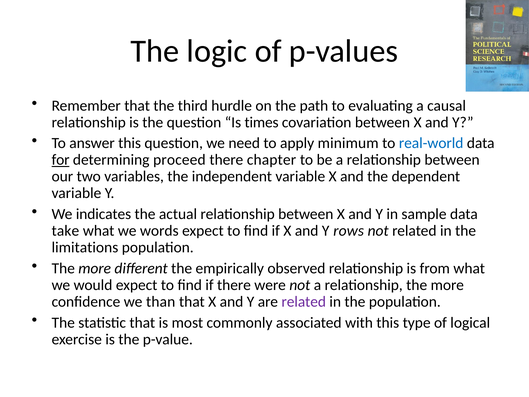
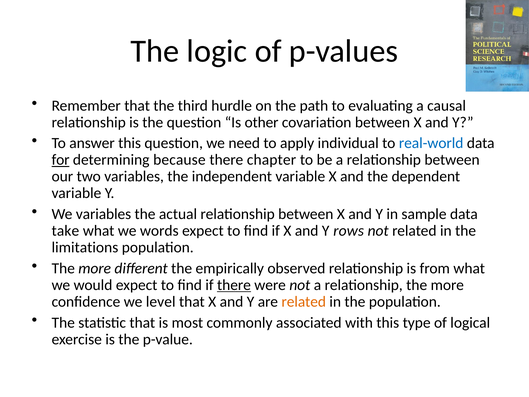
times: times -> other (262, 122)
minimum: minimum -> individual (348, 143)
proceed: proceed -> because (179, 160)
We indicates: indicates -> variables (104, 214)
there underline: none -> present (234, 285)
than: than -> level (161, 302)
related colour: purple -> orange (304, 302)
